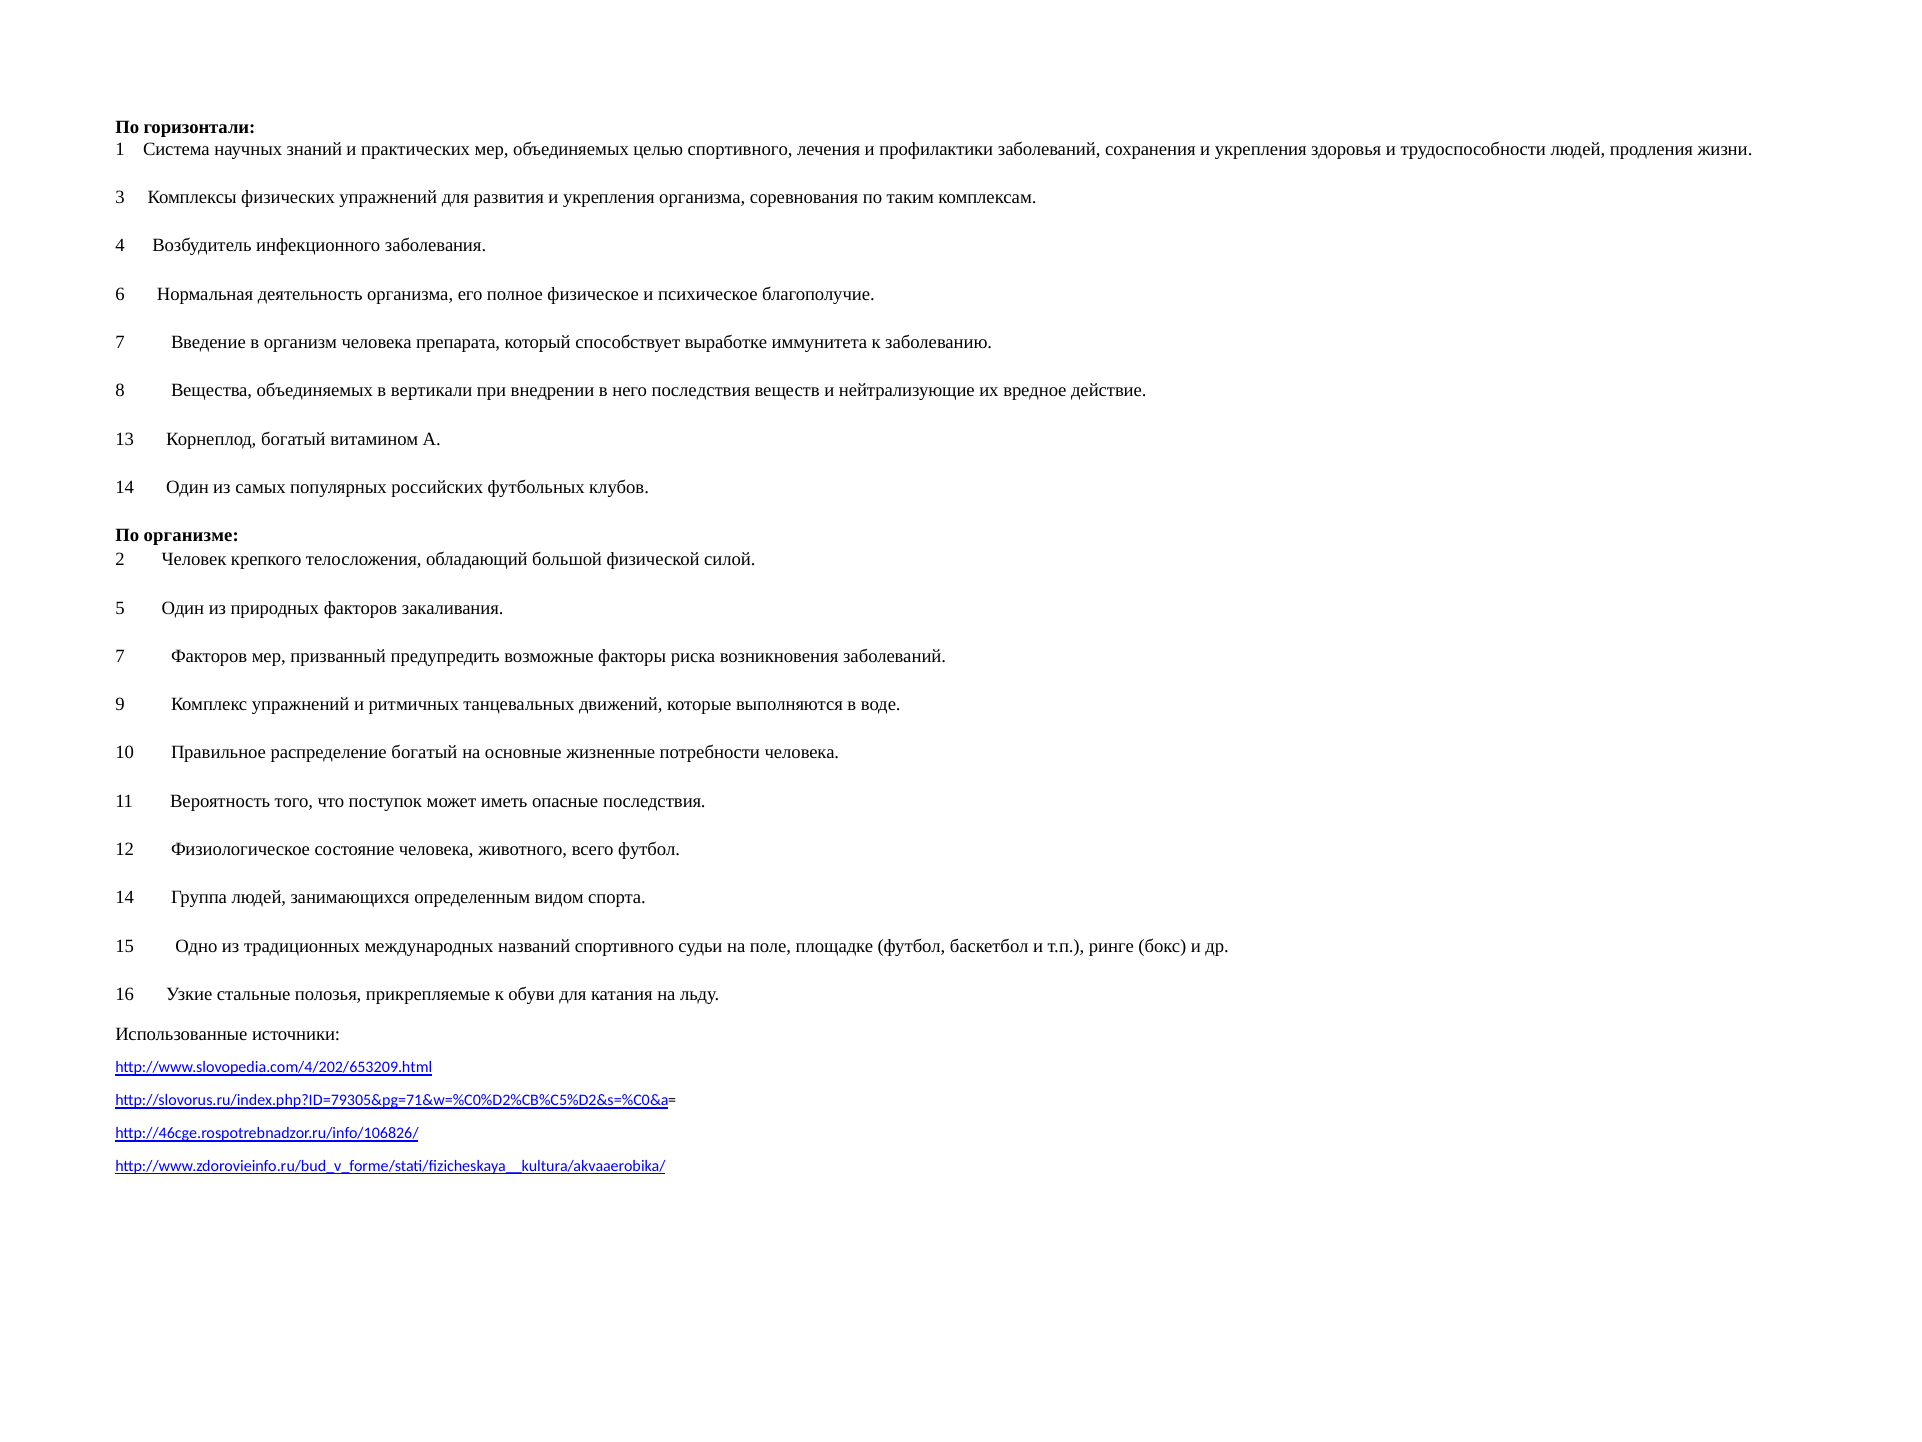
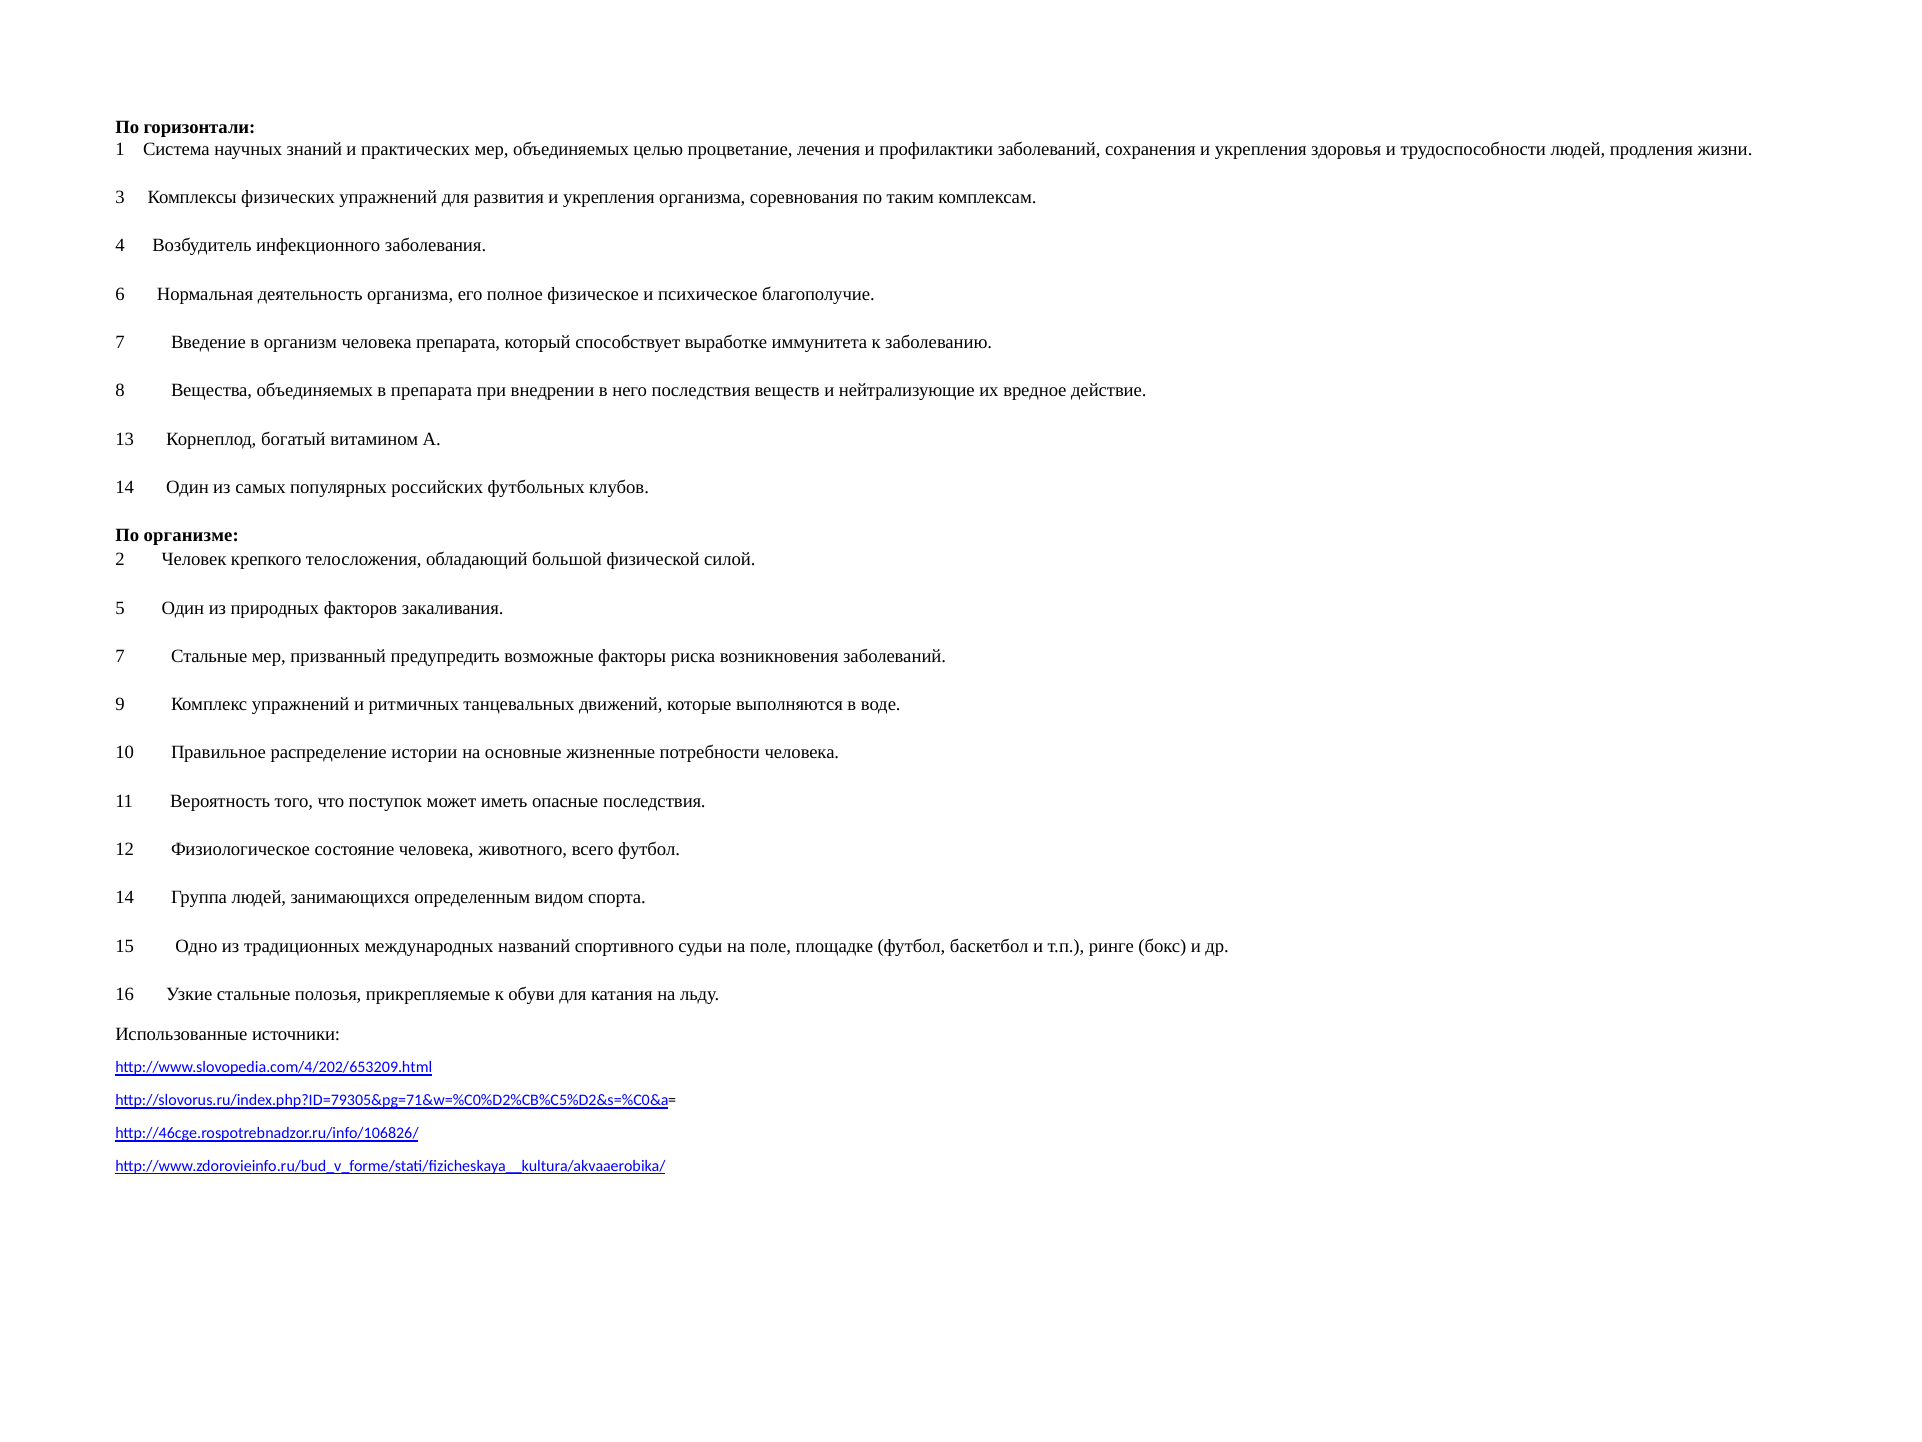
целью спортивного: спортивного -> процветание (740, 149)
в вертикали: вертикали -> препарата (432, 390)
7 Факторов: Факторов -> Стальные (209, 656)
распределение богатый: богатый -> истории (424, 753)
